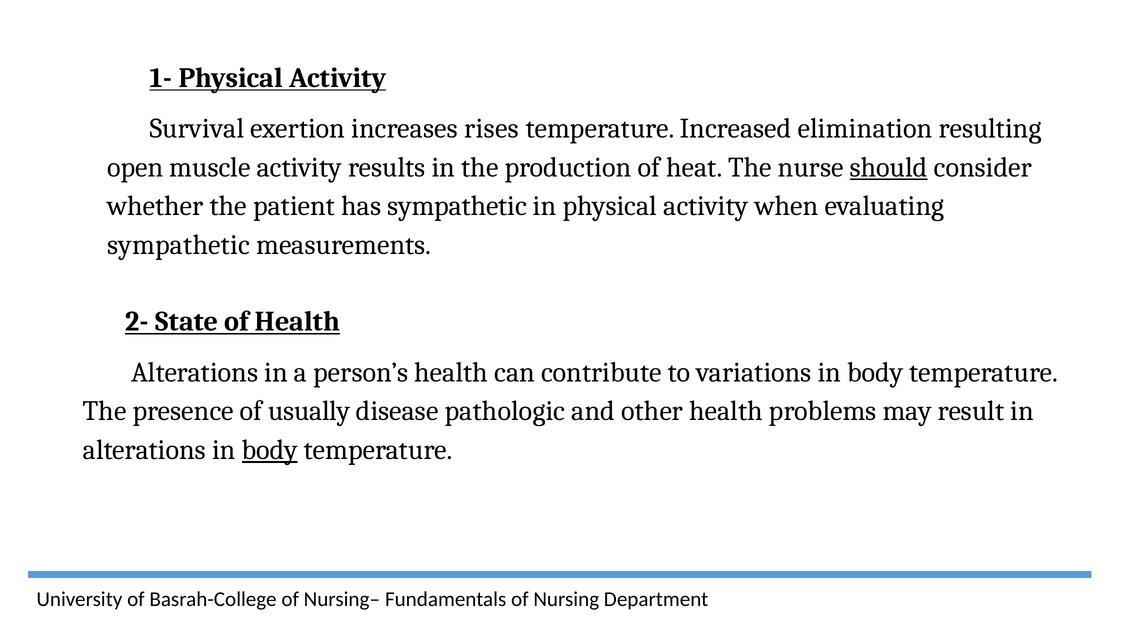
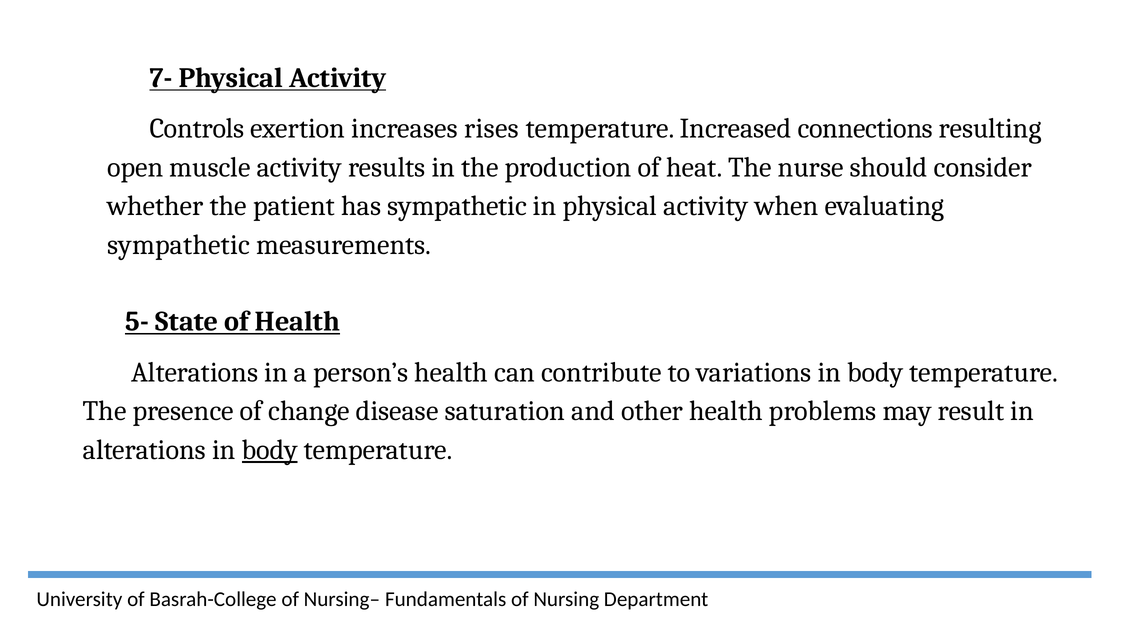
1-: 1- -> 7- (161, 78)
Survival: Survival -> Controls (197, 129)
elimination: elimination -> connections (865, 129)
should underline: present -> none (889, 167)
2-: 2- -> 5- (137, 322)
usually: usually -> change (309, 411)
pathologic: pathologic -> saturation (505, 411)
